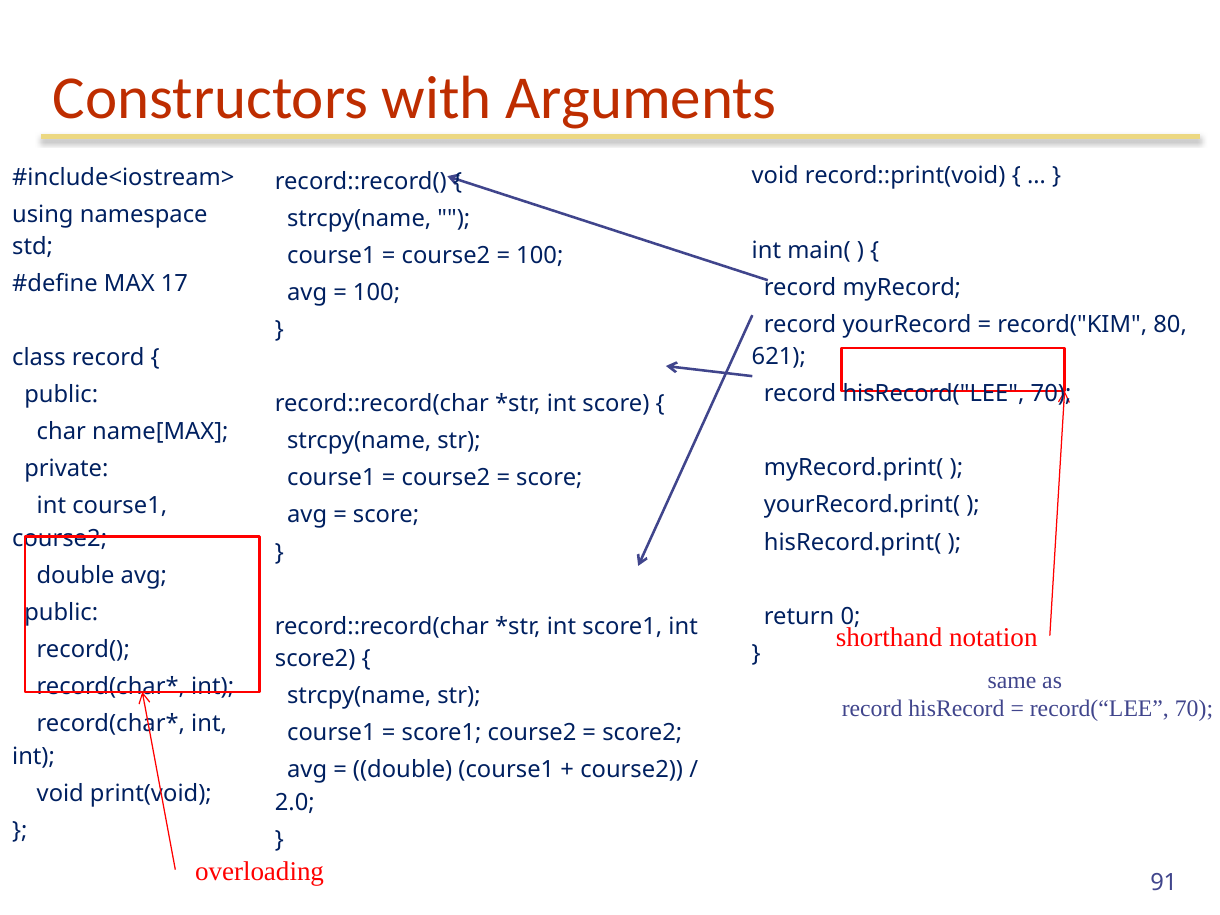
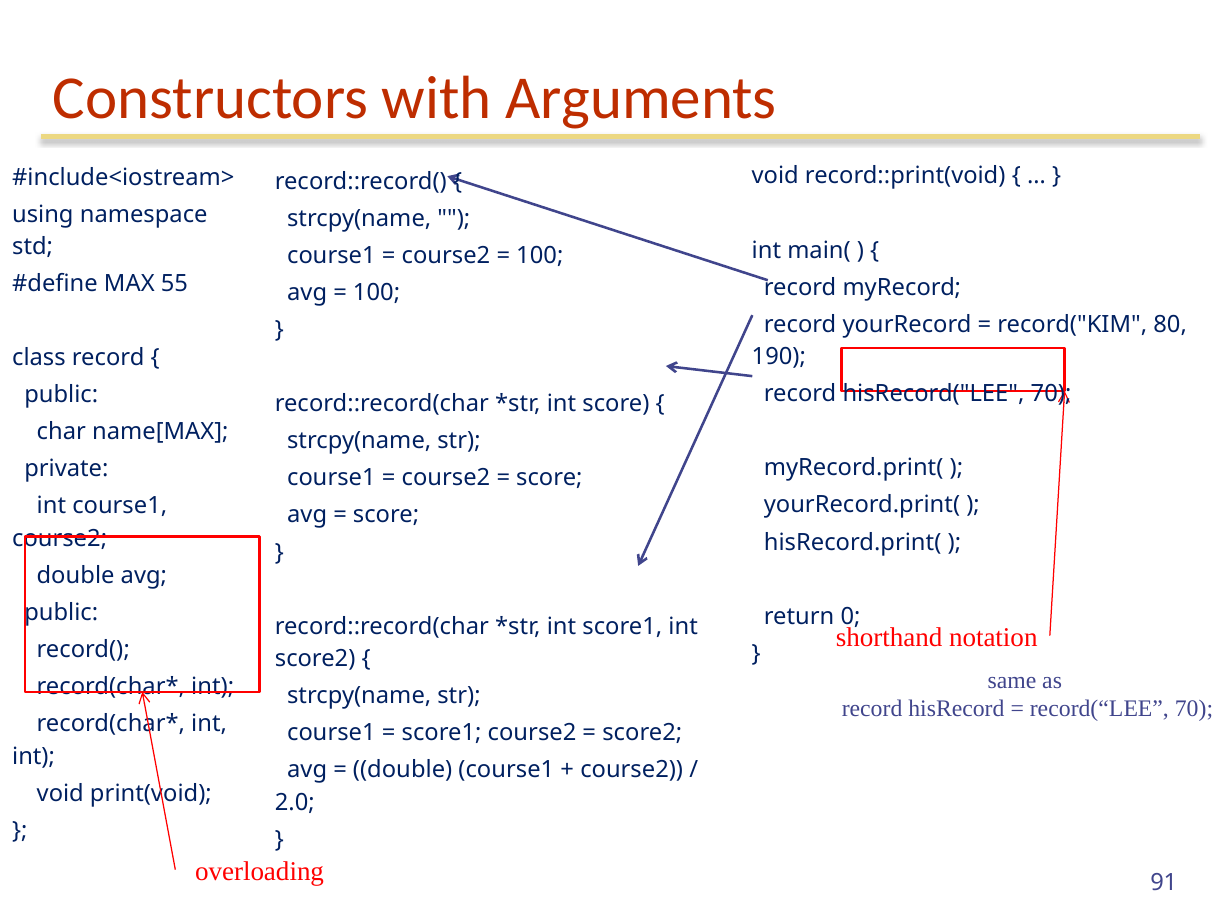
17: 17 -> 55 (174, 284)
621: 621 -> 190 (779, 357)
